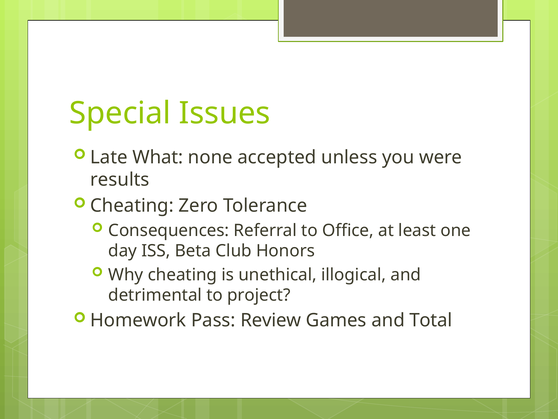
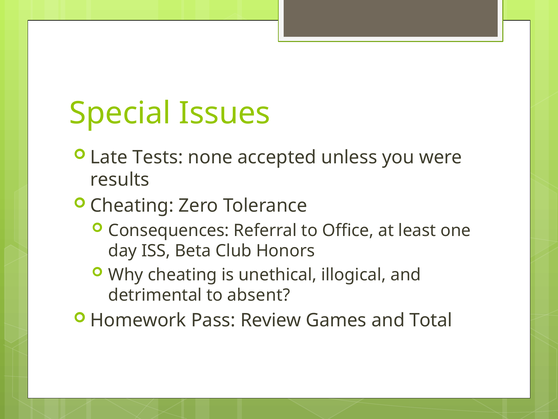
What: What -> Tests (158, 157)
project: project -> absent (259, 295)
